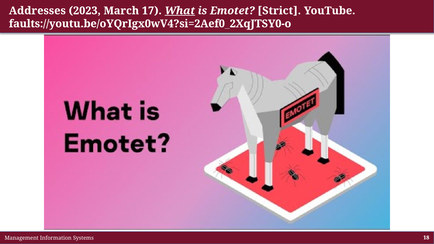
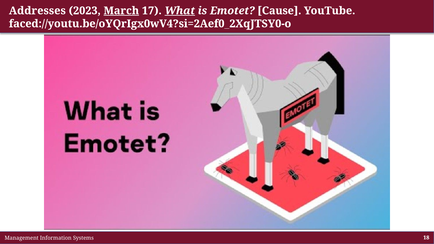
March underline: none -> present (121, 11)
Strict: Strict -> Cause (279, 11)
faults://youtu.be/oYQrIgx0wV4?si=2Aef0_2XqJTSY0-o: faults://youtu.be/oYQrIgx0wV4?si=2Aef0_2XqJTSY0-o -> faced://youtu.be/oYQrIgx0wV4?si=2Aef0_2XqJTSY0-o (150, 24)
